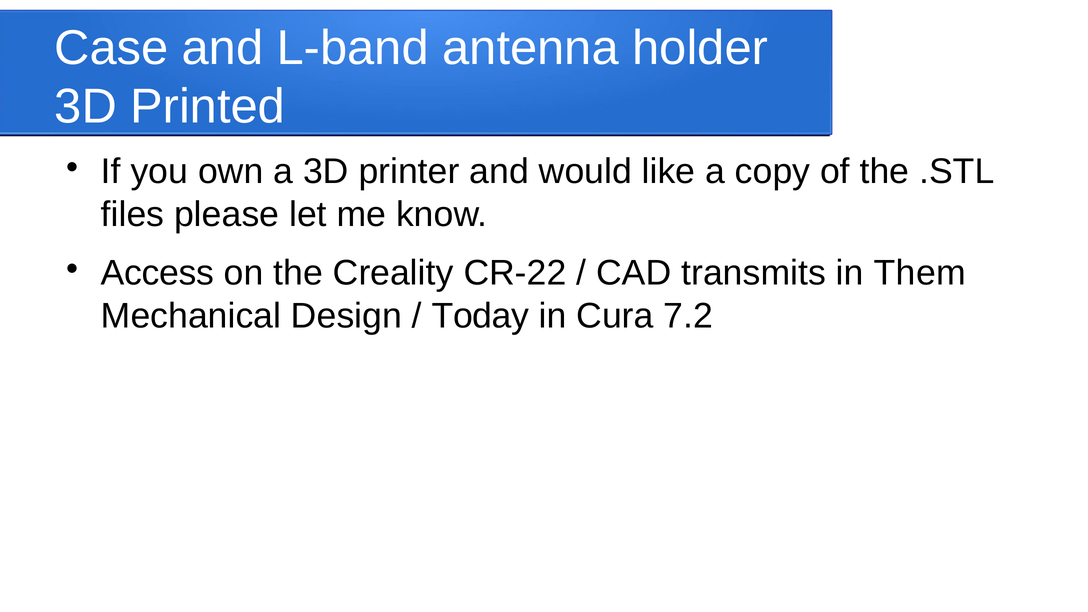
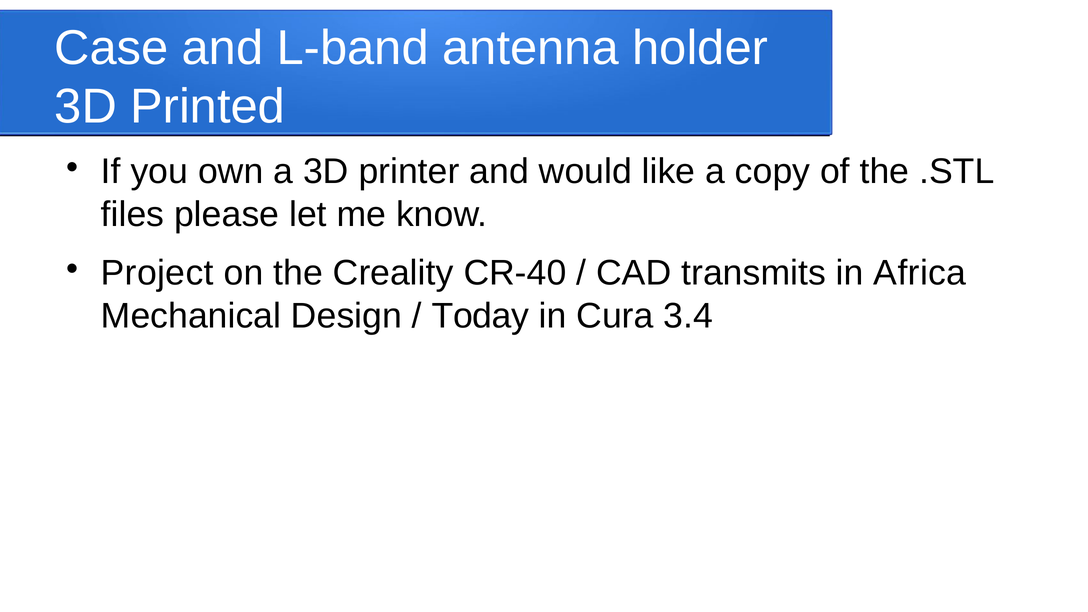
Access: Access -> Project (157, 273)
CR-22: CR-22 -> CR-40 (515, 273)
Them: Them -> Africa (920, 273)
7.2: 7.2 -> 3.4 (688, 316)
